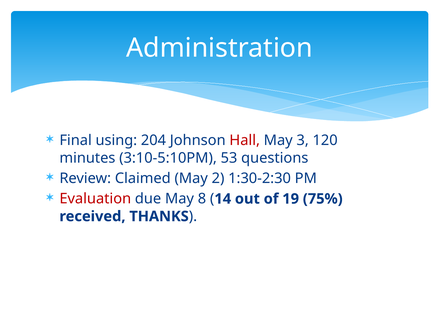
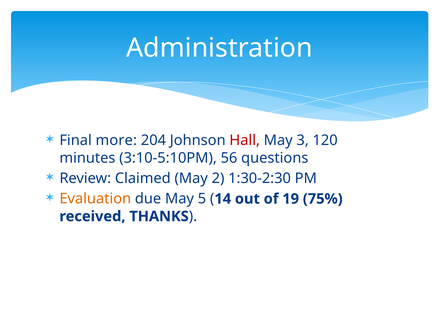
using: using -> more (116, 140)
53: 53 -> 56 (229, 158)
Evaluation colour: red -> orange (95, 199)
8: 8 -> 5 (202, 199)
